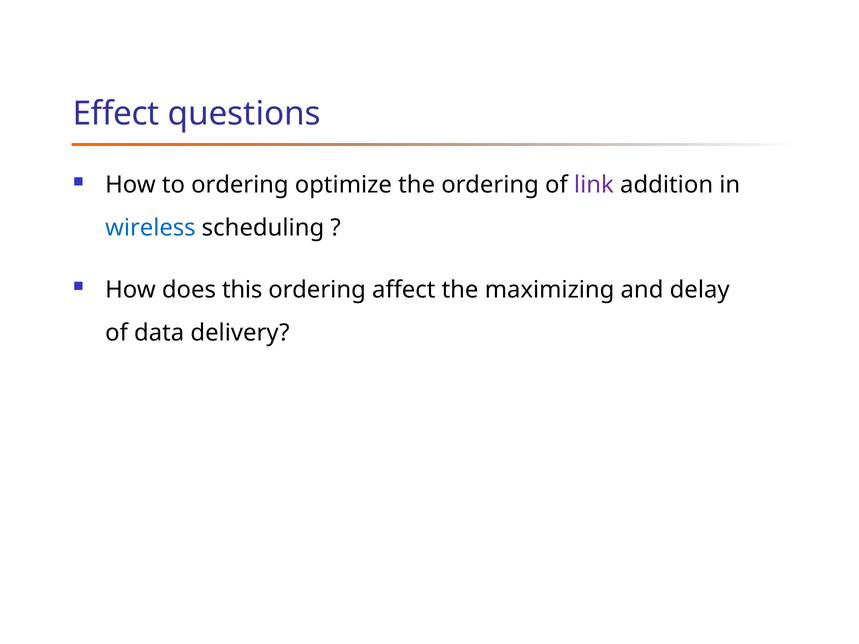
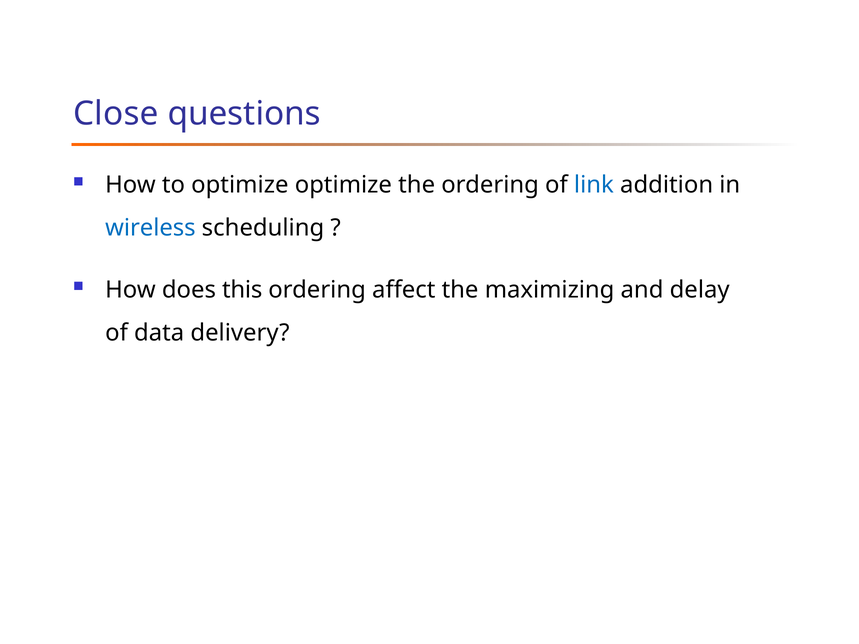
Effect: Effect -> Close (116, 114)
to ordering: ordering -> optimize (240, 185)
link colour: purple -> blue (594, 185)
